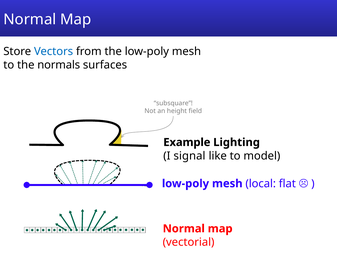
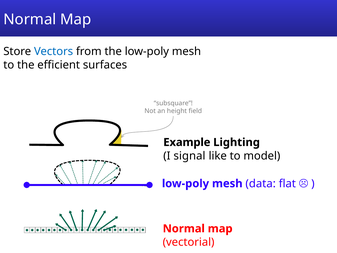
normals: normals -> efficient (59, 65)
local: local -> data (261, 183)
